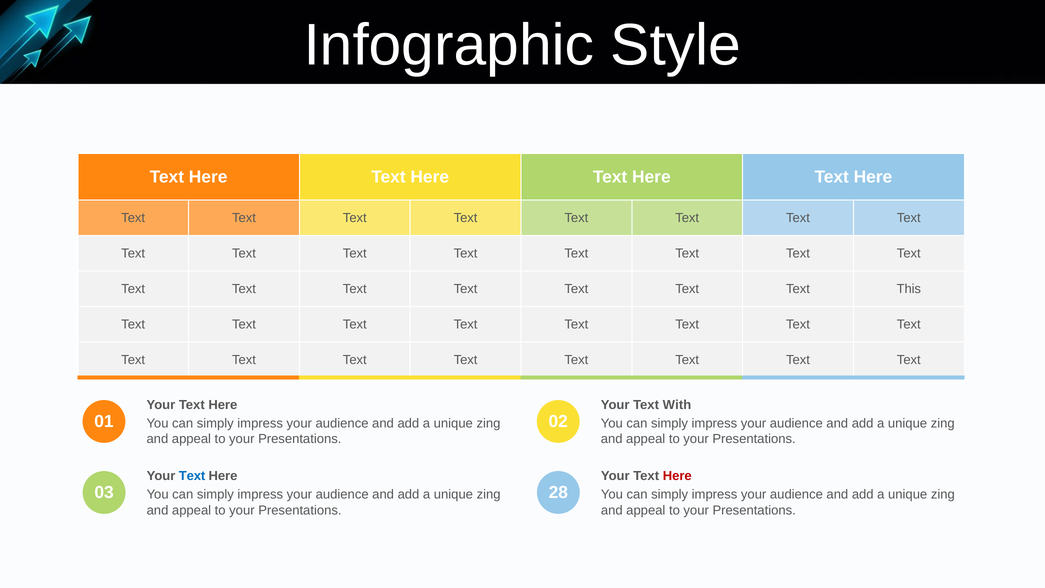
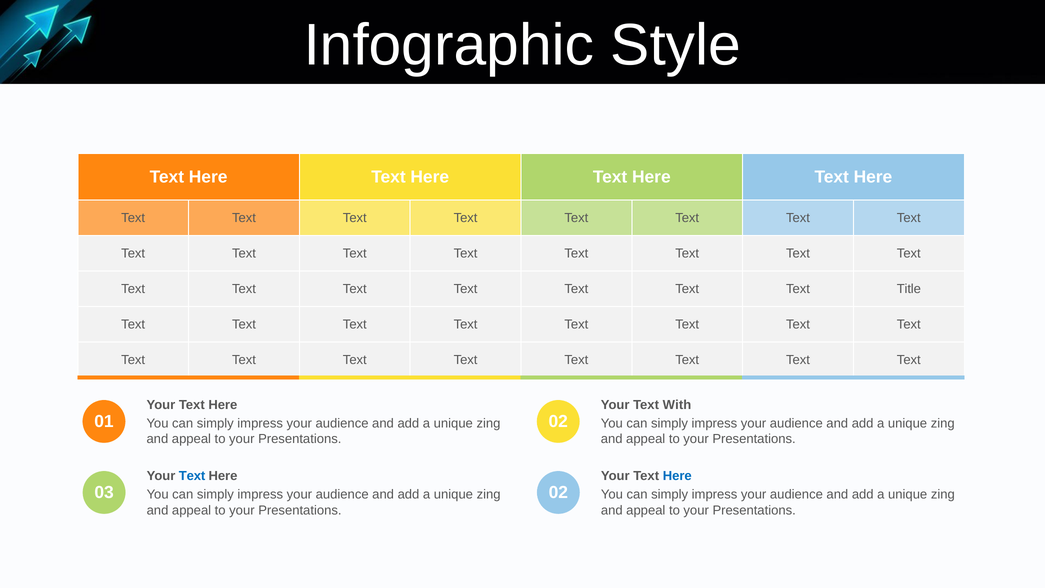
This: This -> Title (909, 289)
Here colour: red -> blue (677, 476)
03 28: 28 -> 02 (558, 493)
